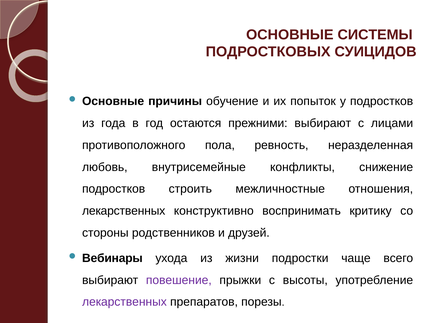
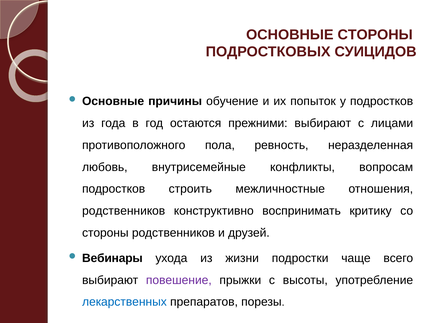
ОСНОВНЫЕ СИСТЕМЫ: СИСТЕМЫ -> СТОРОНЫ (375, 35)
снижение: снижение -> вопросам (386, 167)
лекарственных: лекарственных -> родственников (124, 211)
лекарственных colour: purple -> blue (124, 302)
